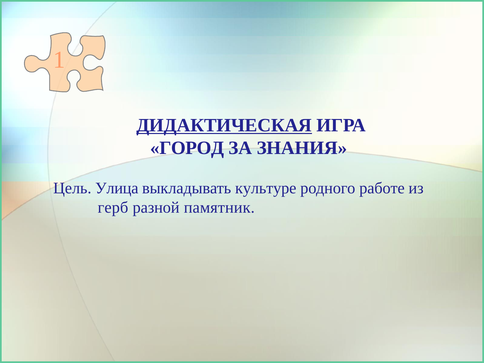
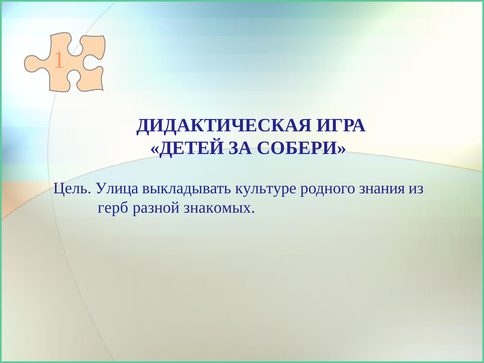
ДИДАКТИЧЕСКАЯ underline: present -> none (224, 125)
ГОРОД: ГОРОД -> ДЕТЕЙ (187, 148)
ЗНАНИЯ: ЗНАНИЯ -> СОБЕРИ (302, 148)
работе: работе -> знания (382, 188)
памятник: памятник -> знакомых (219, 207)
